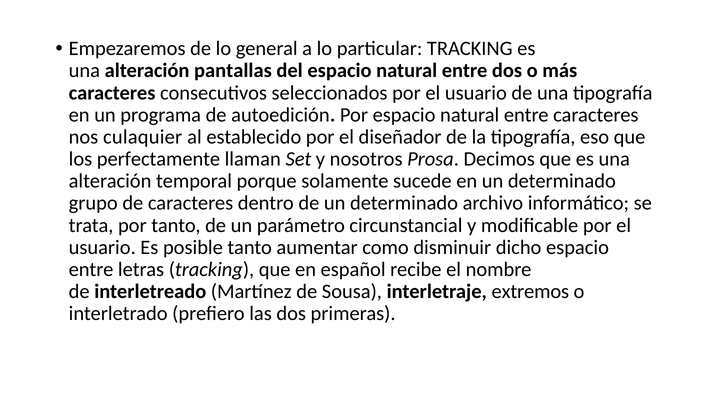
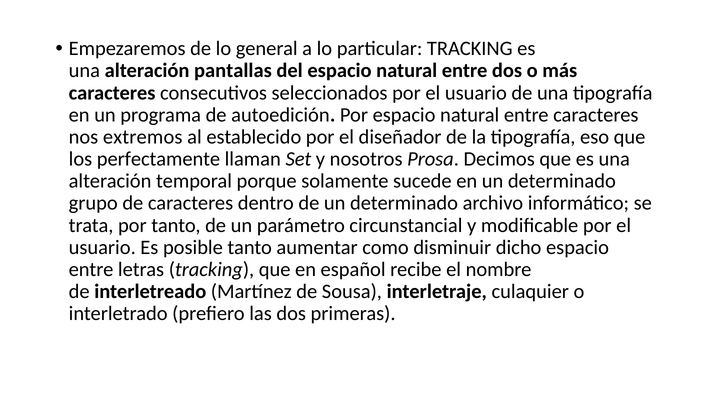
culaquier: culaquier -> extremos (143, 137)
extremos: extremos -> culaquier (530, 292)
